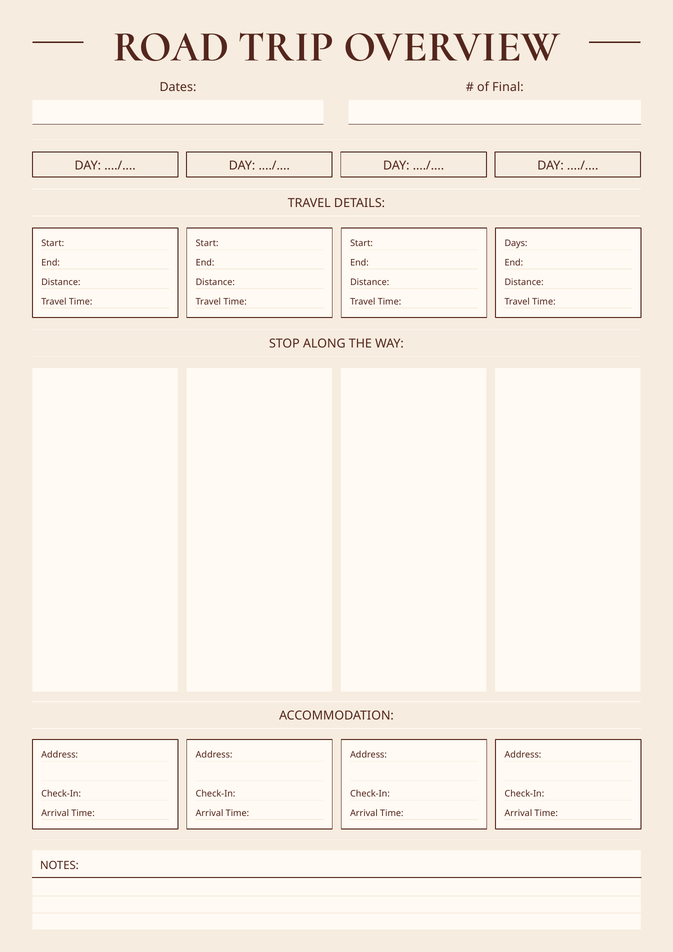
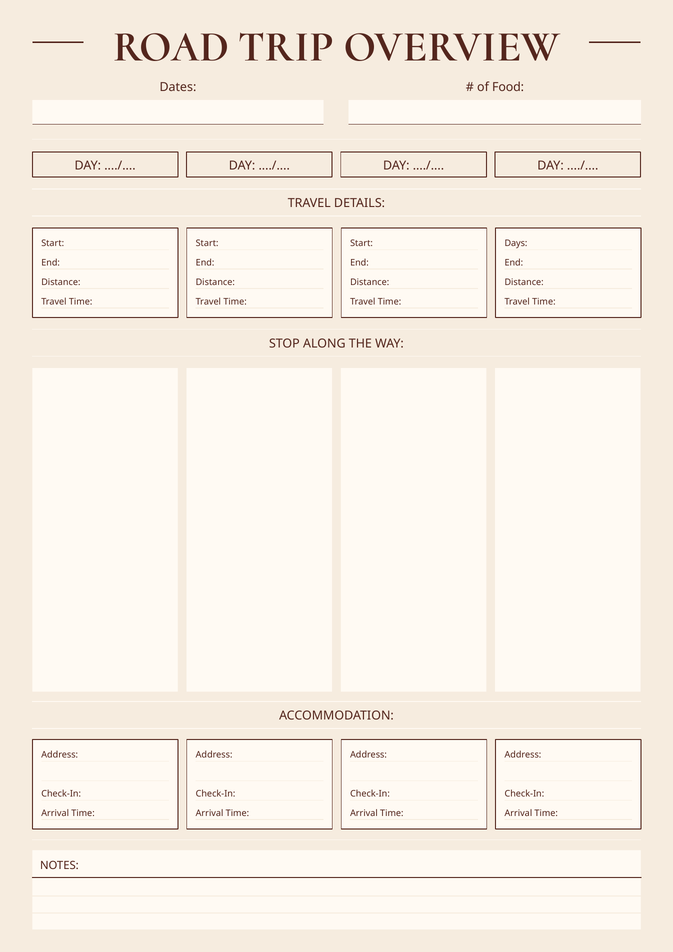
Final: Final -> Food (508, 87)
